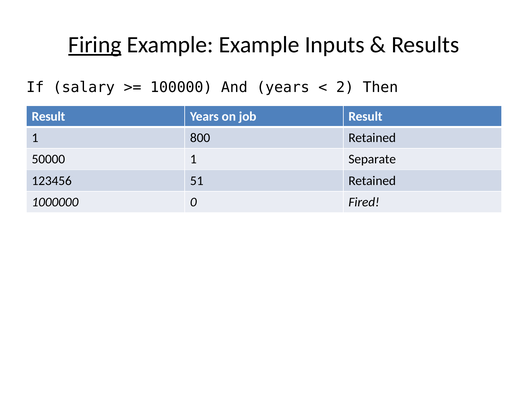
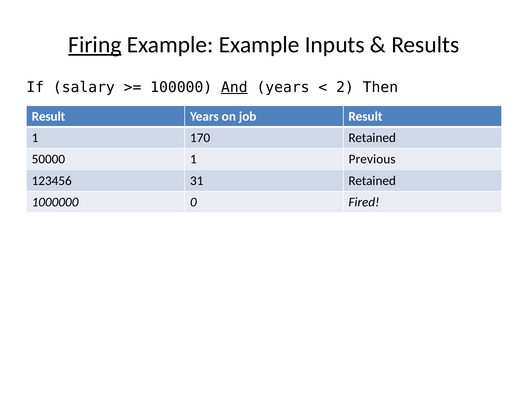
And underline: none -> present (234, 87)
800: 800 -> 170 (200, 138)
Separate: Separate -> Previous (372, 159)
51: 51 -> 31 (197, 181)
